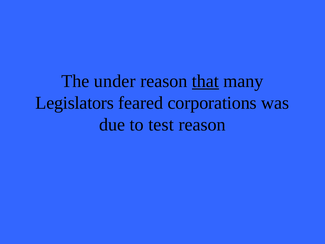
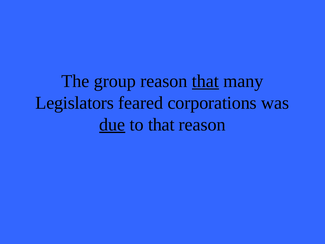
under: under -> group (115, 81)
due underline: none -> present (112, 124)
to test: test -> that (161, 124)
